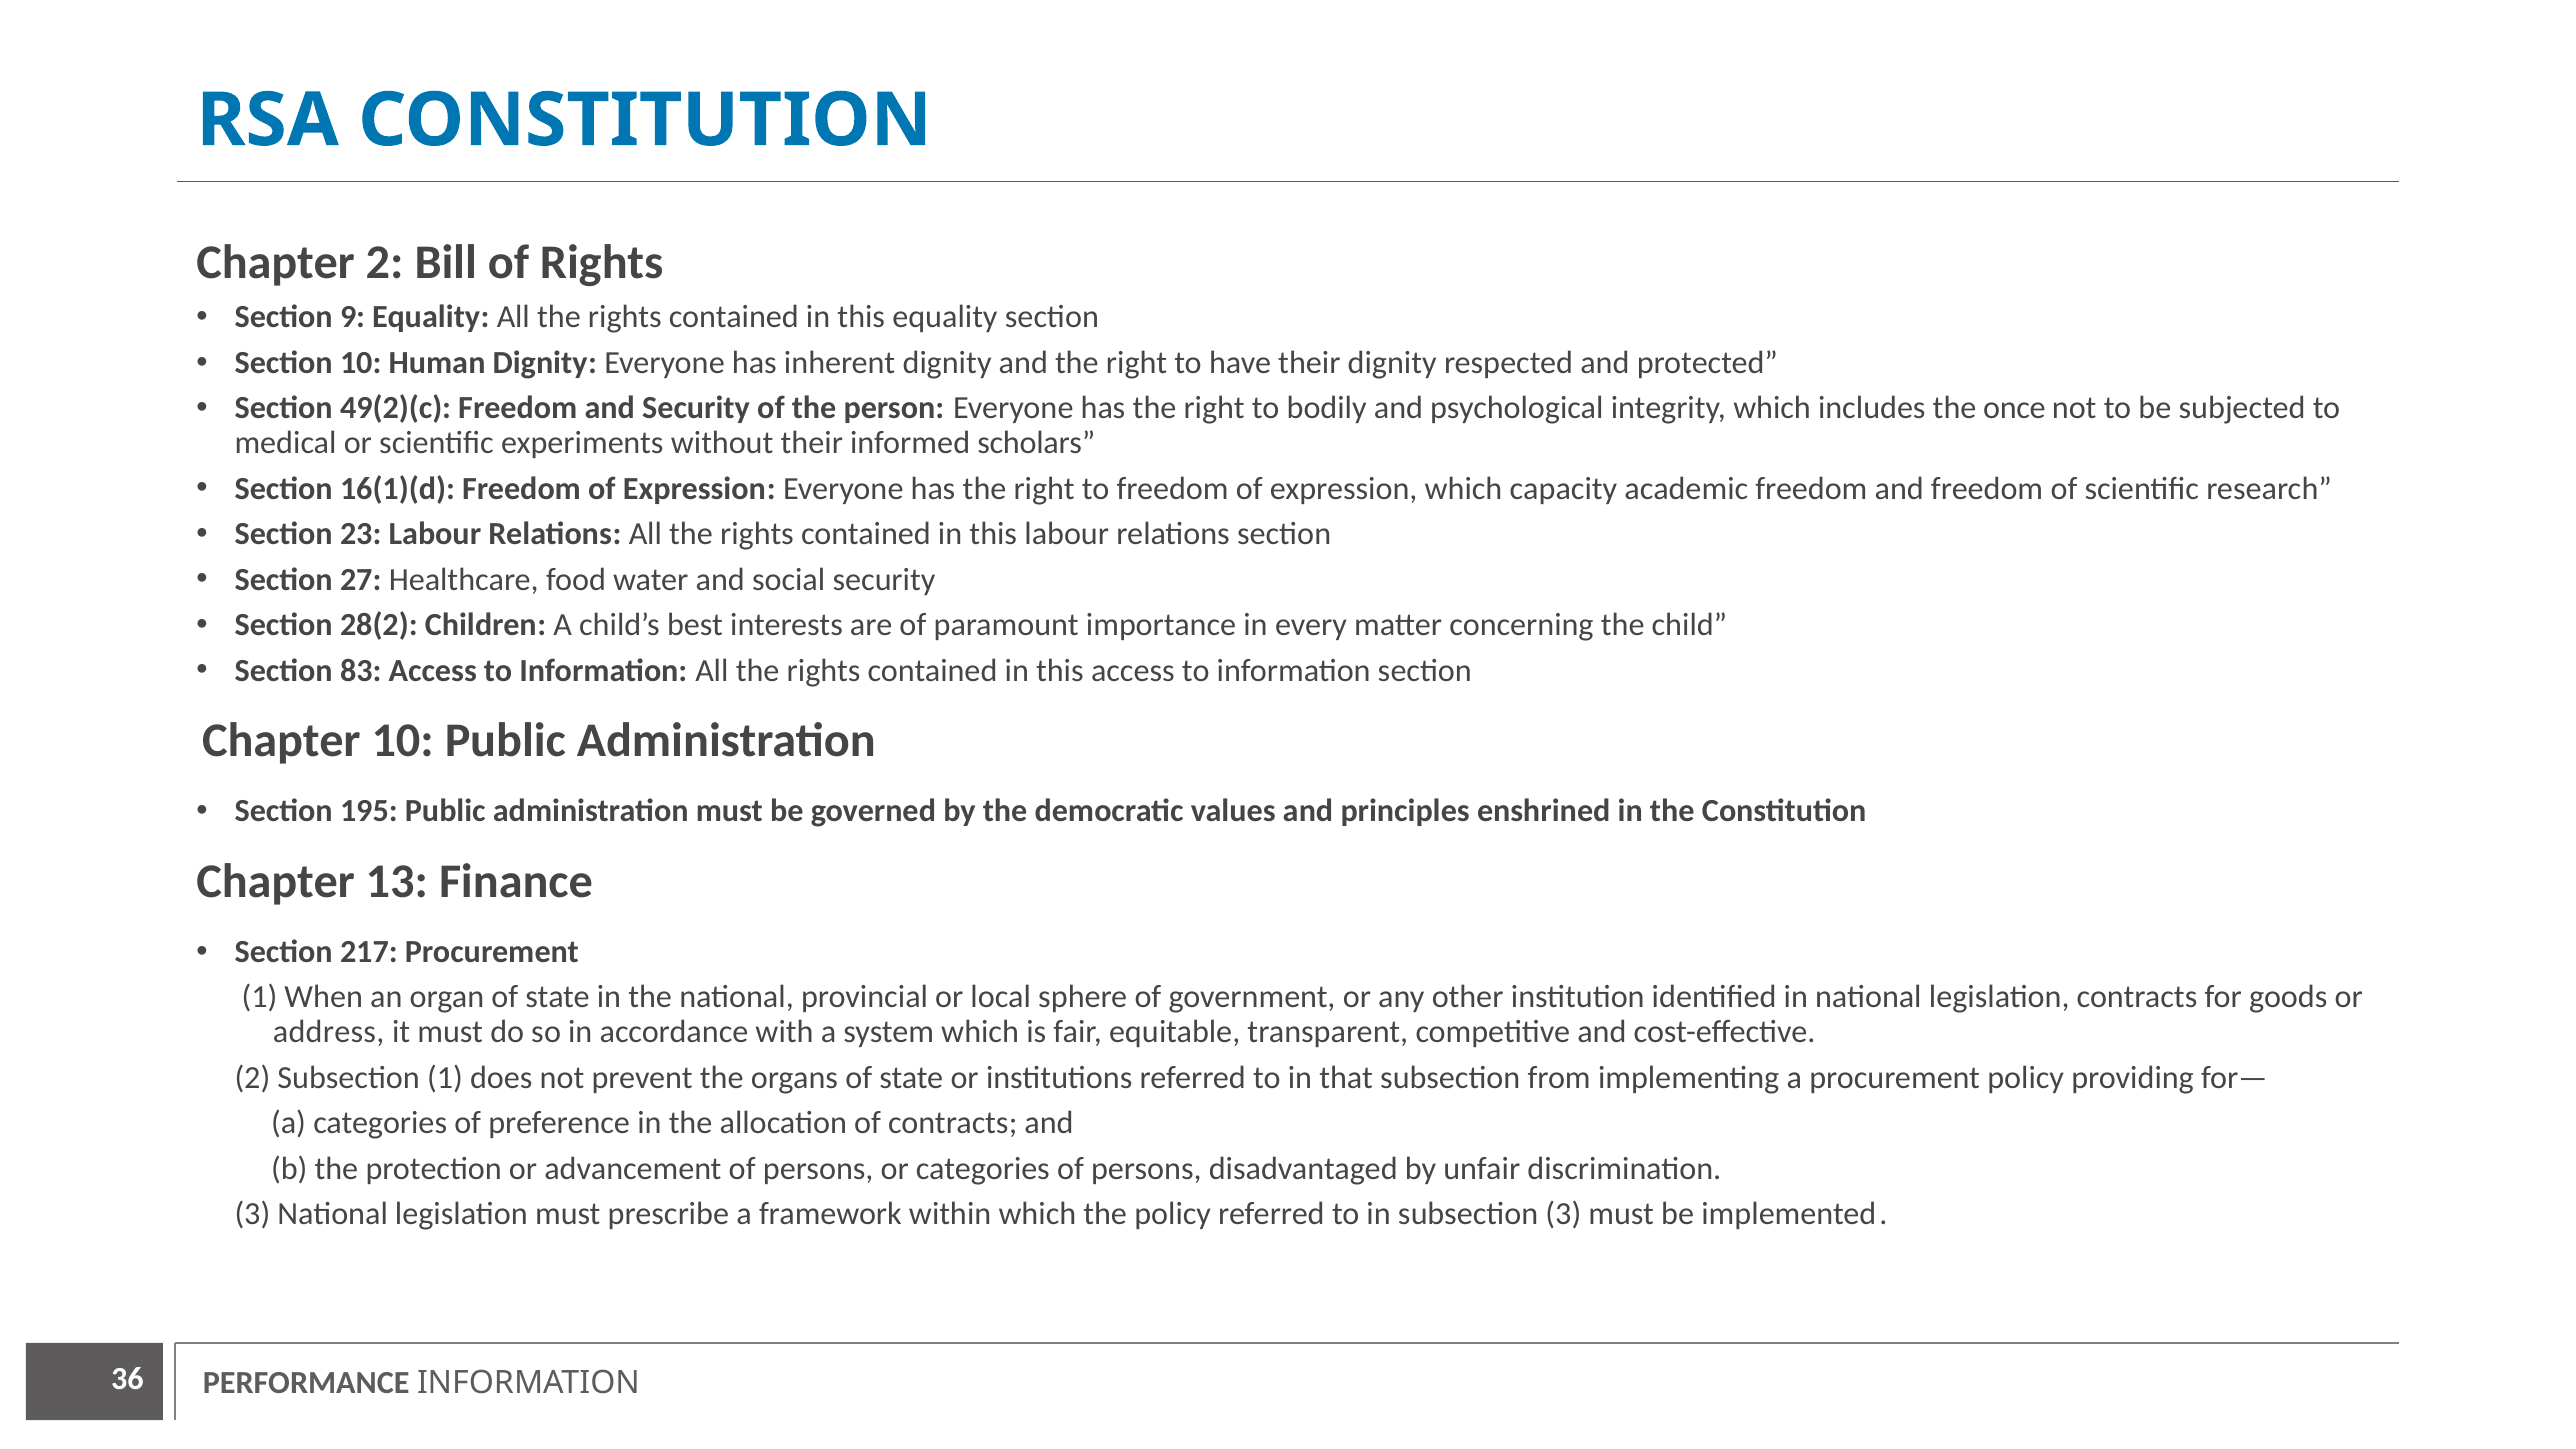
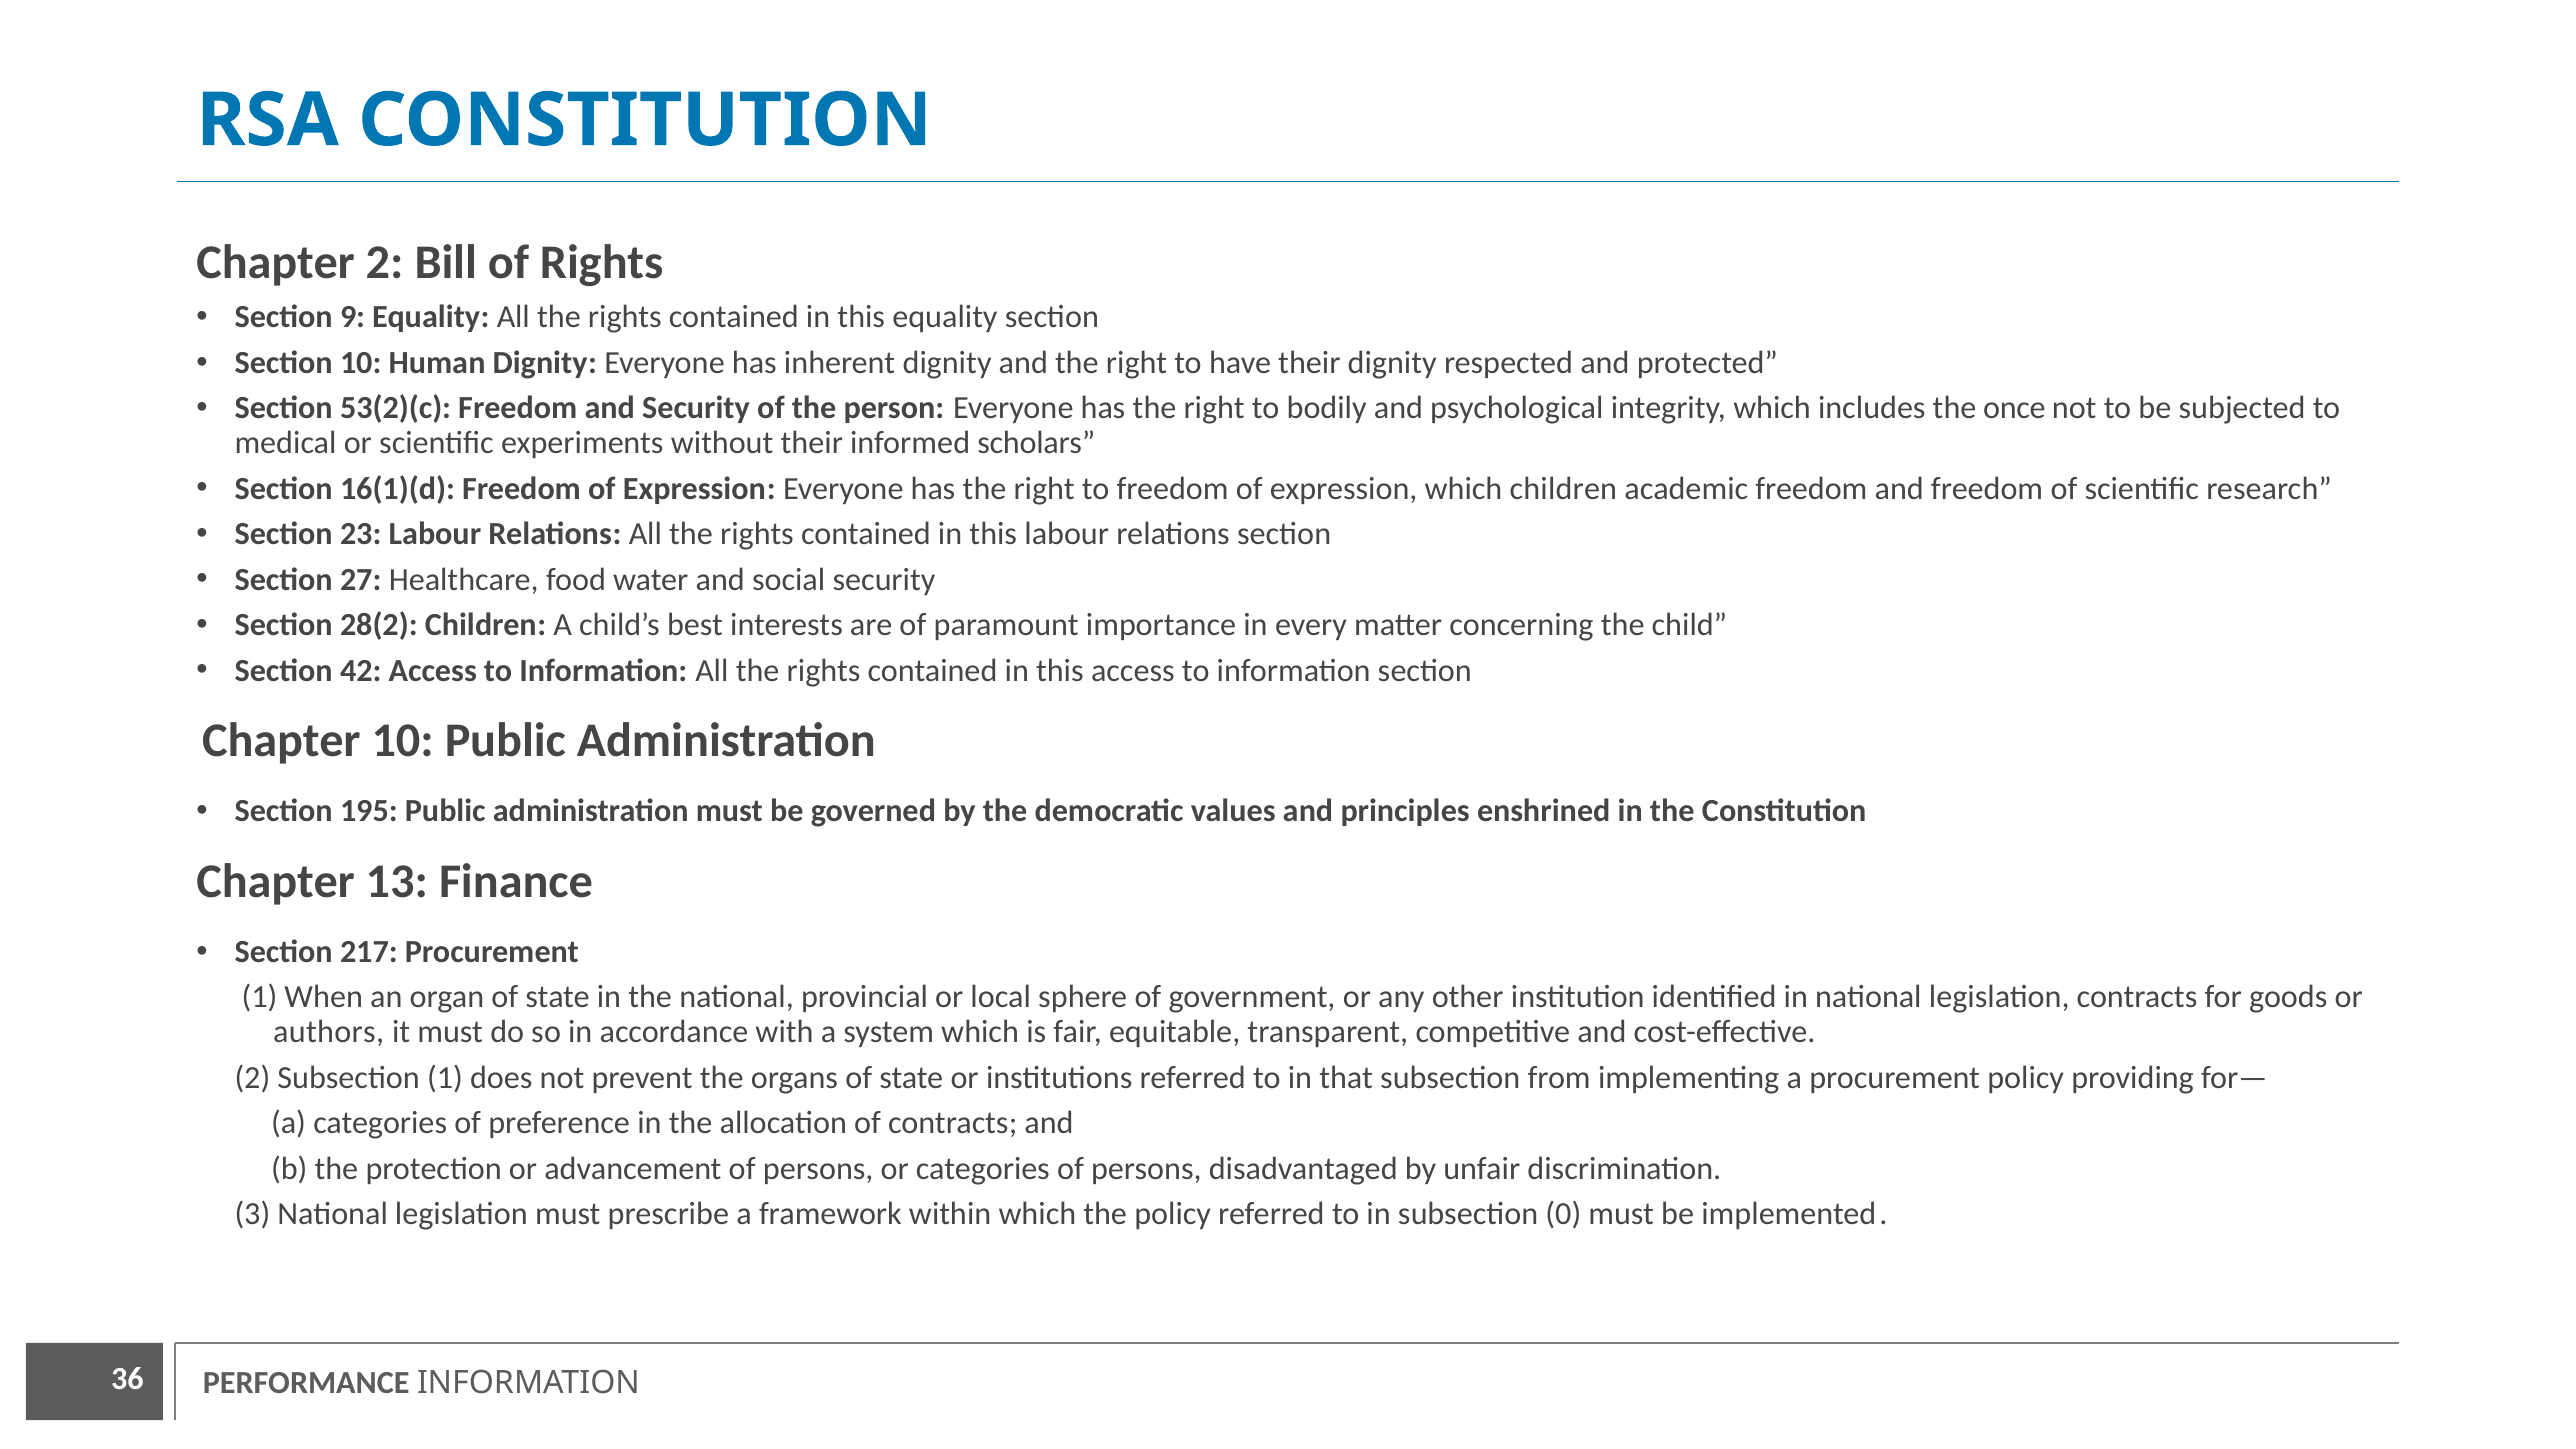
49(2)(c: 49(2)(c -> 53(2)(c (396, 408)
which capacity: capacity -> children (1563, 489)
83: 83 -> 42 (361, 671)
address: address -> authors (329, 1032)
subsection 3: 3 -> 0 (1563, 1214)
